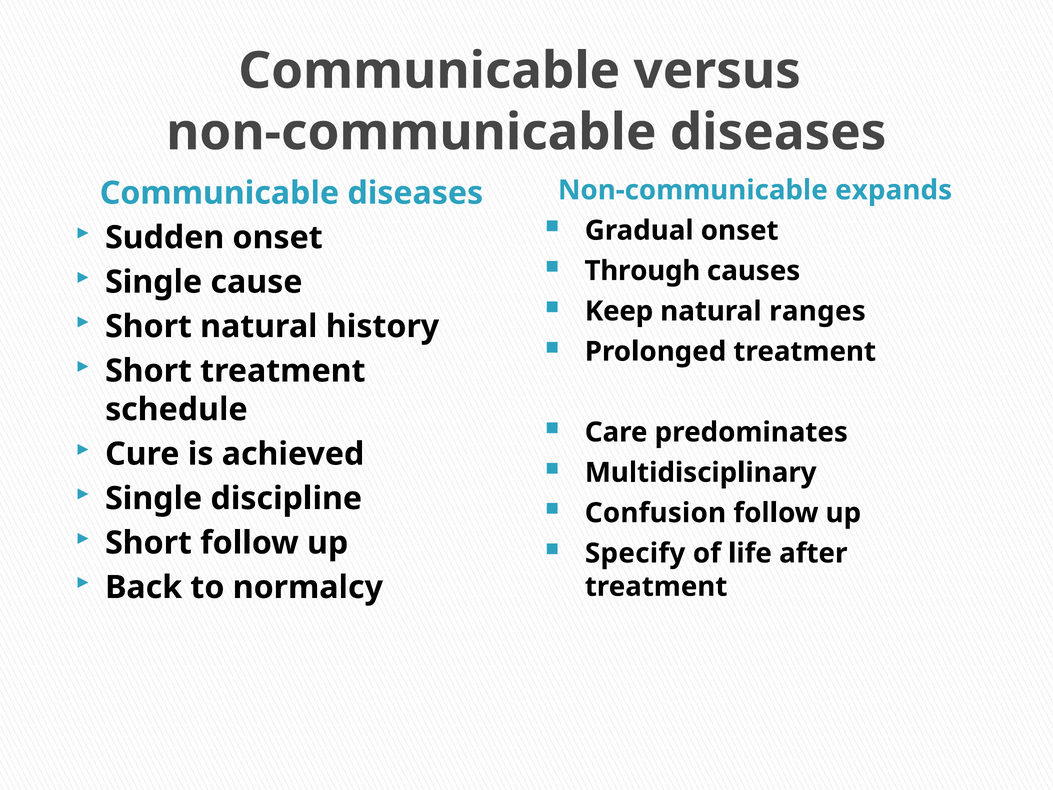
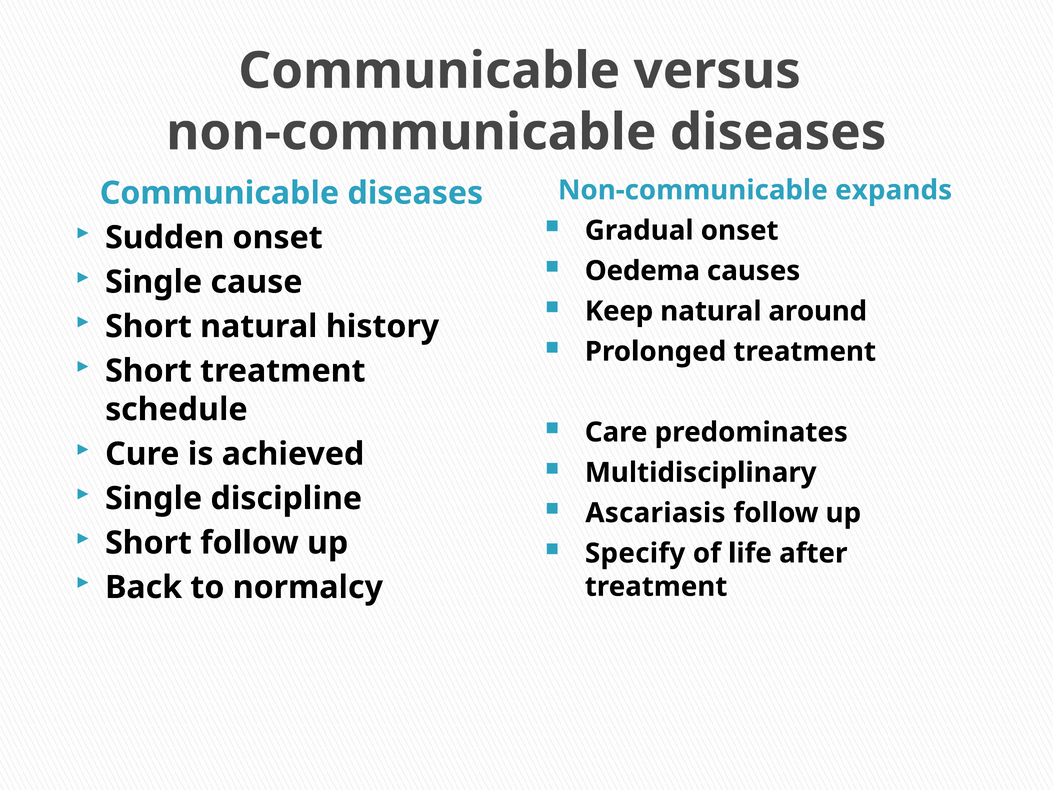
Through: Through -> Oedema (642, 271)
ranges: ranges -> around (818, 311)
Confusion: Confusion -> Ascariasis (655, 513)
